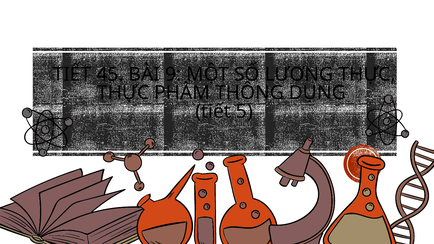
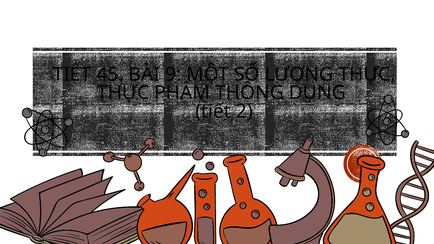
5: 5 -> 2 (244, 112)
